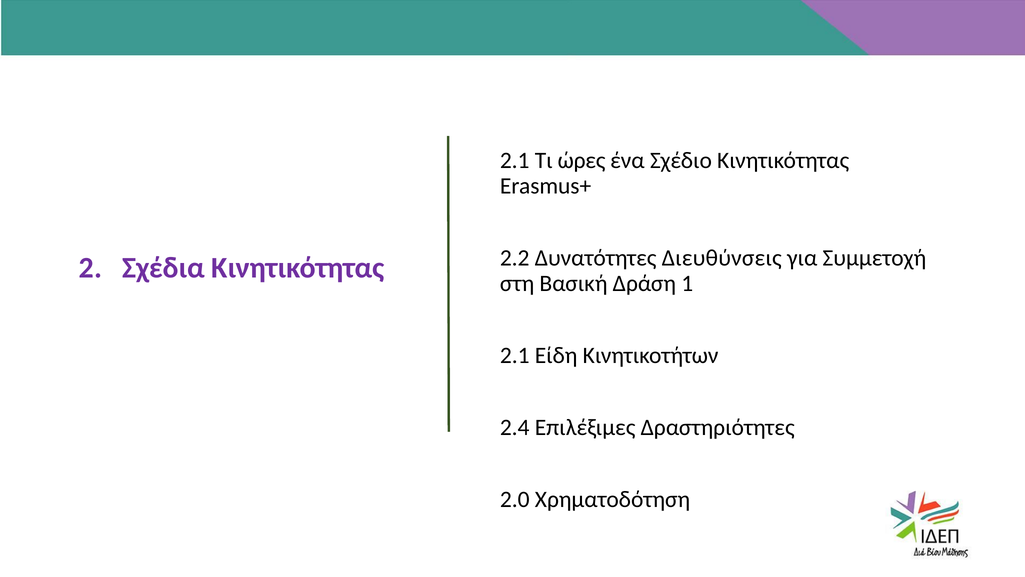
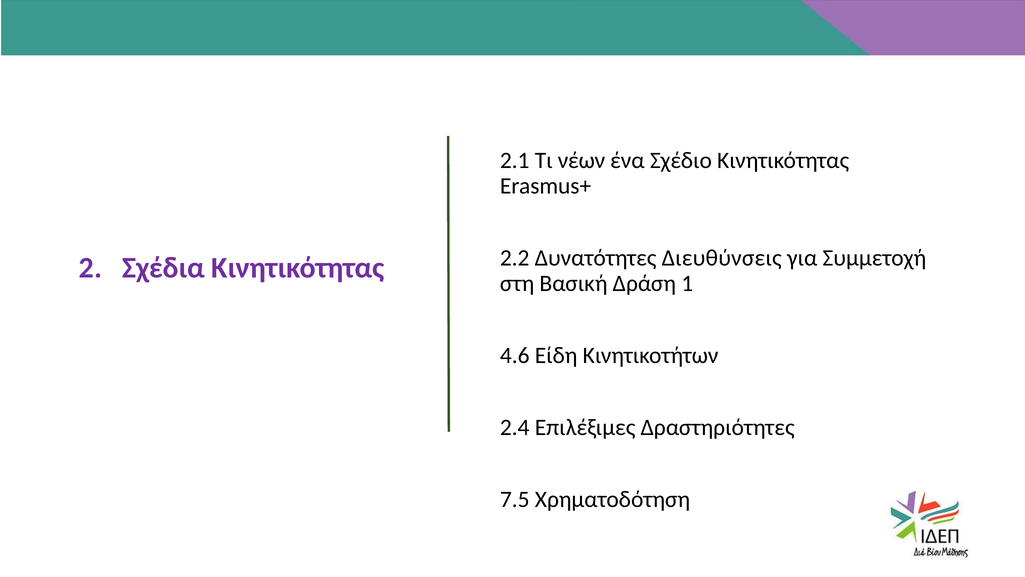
ώρες: ώρες -> νέων (581, 160)
2.1: 2.1 -> 4.6 (515, 355)
2.0: 2.0 -> 7.5 (515, 499)
